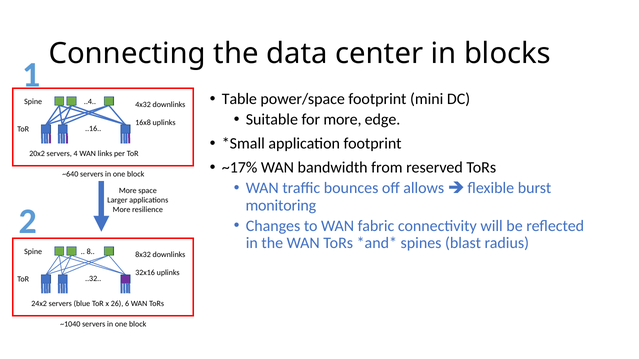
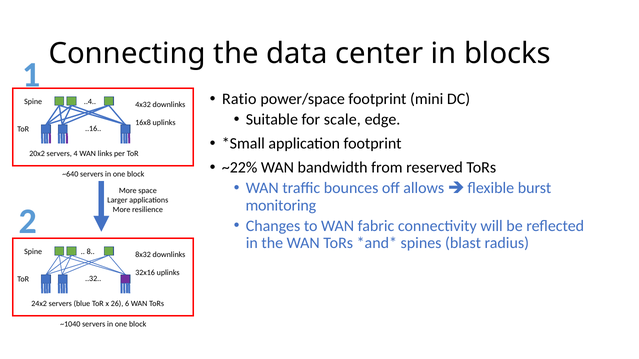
Table: Table -> Ratio (239, 99)
for more: more -> scale (342, 120)
~17%: ~17% -> ~22% (240, 168)
